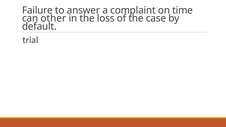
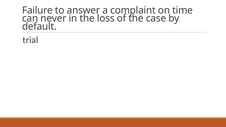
other: other -> never (53, 18)
